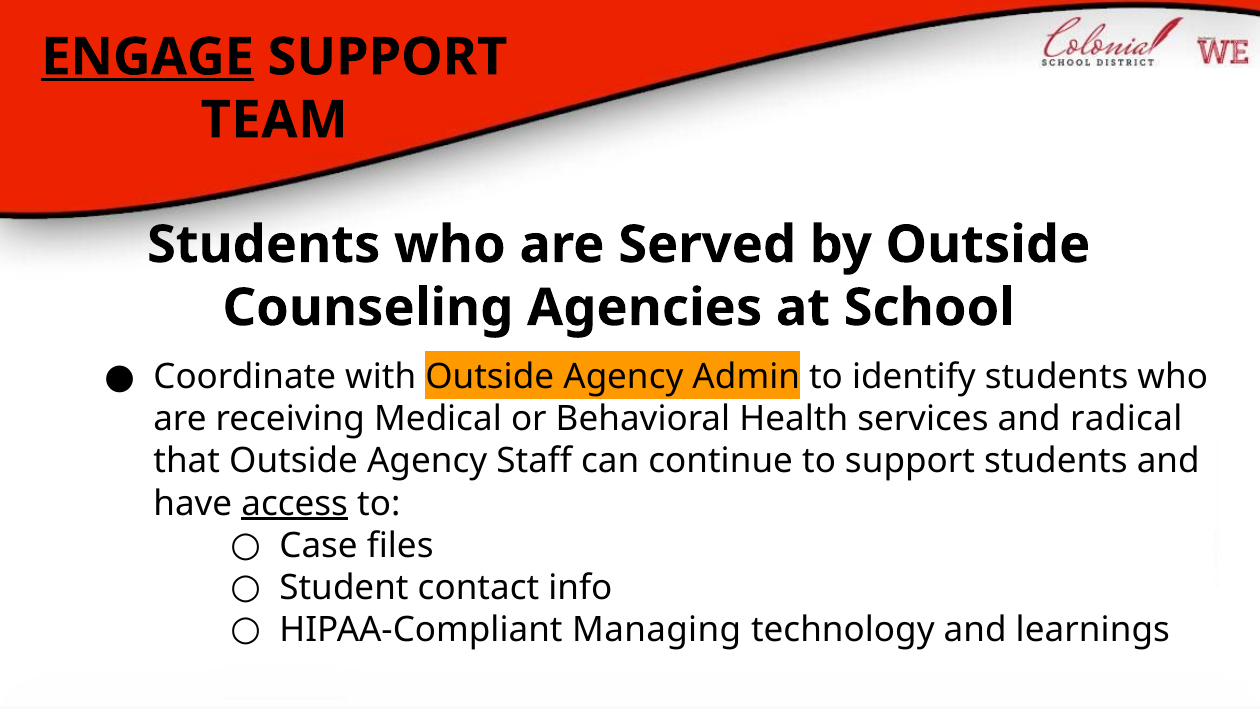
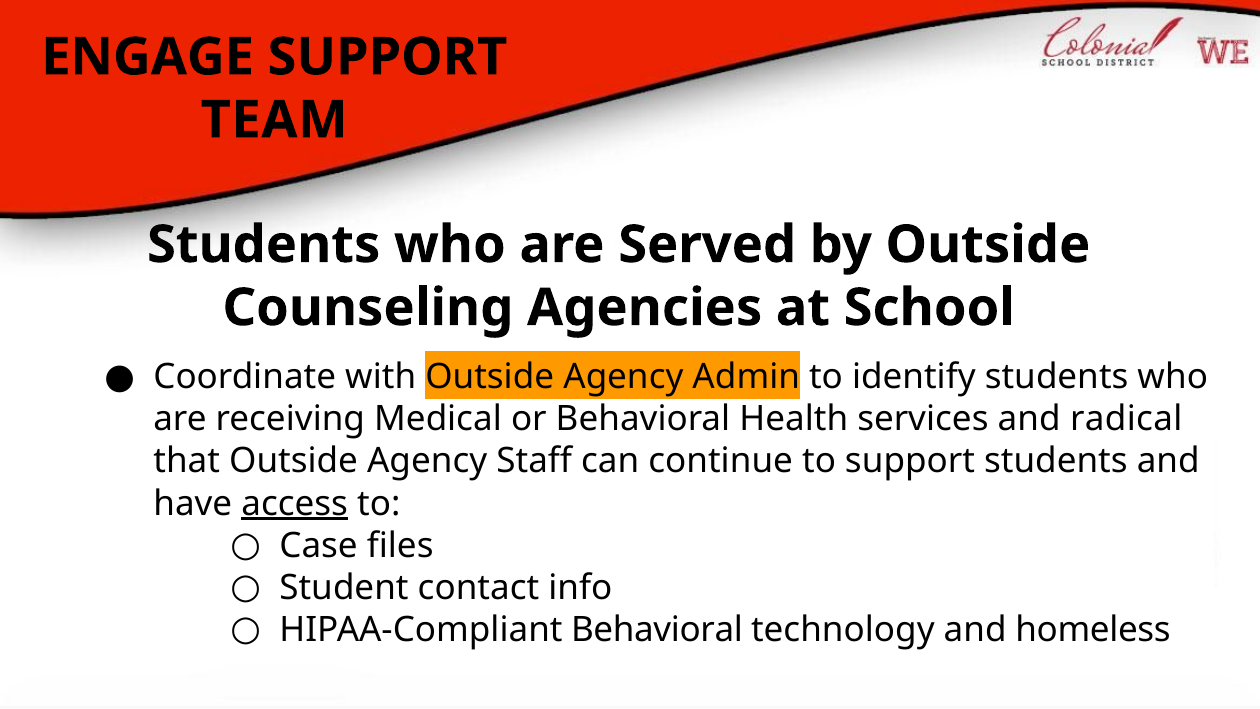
ENGAGE underline: present -> none (148, 57)
HIPAA-Compliant Managing: Managing -> Behavioral (657, 629)
learnings: learnings -> homeless (1093, 629)
